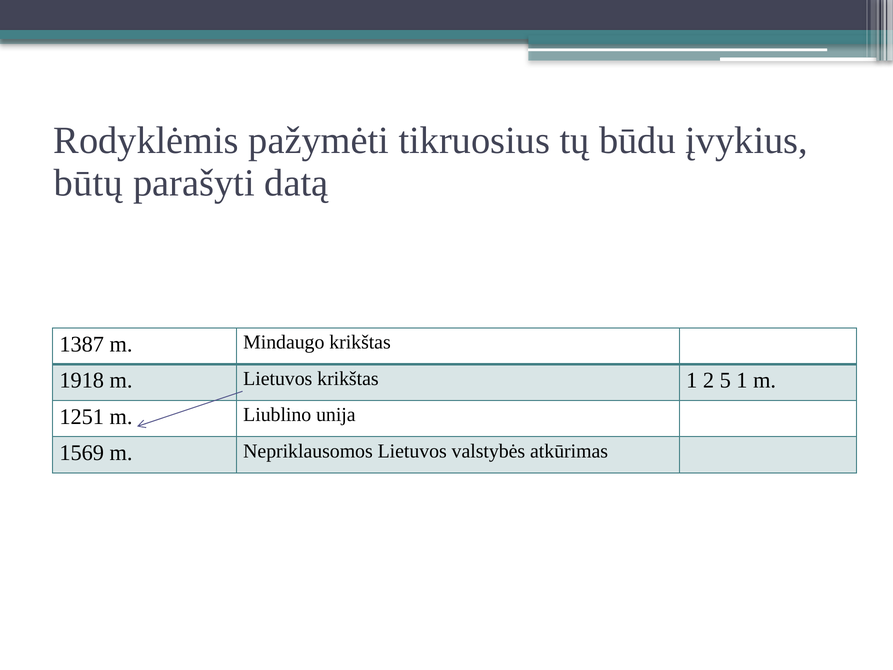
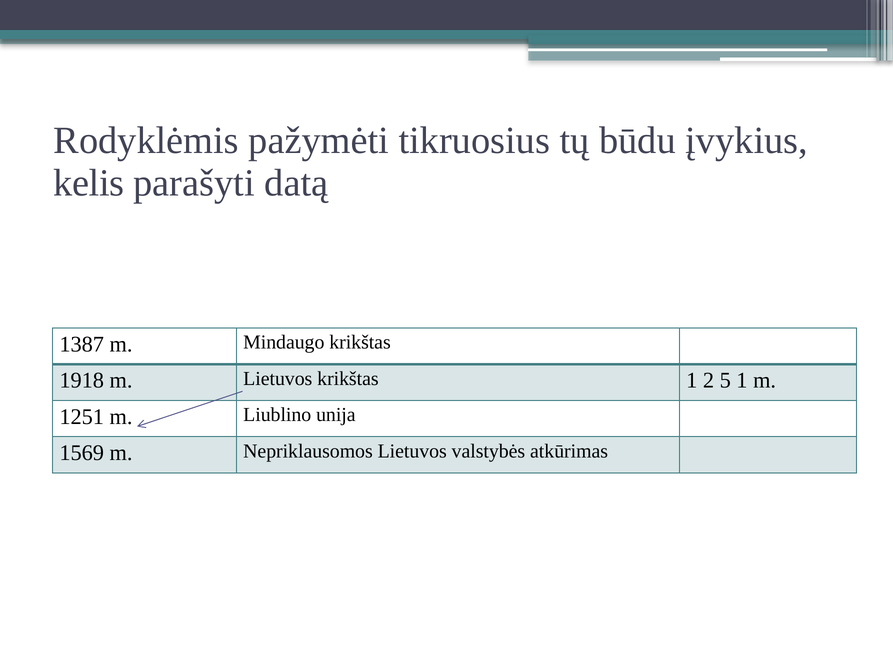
būtų: būtų -> kelis (89, 183)
